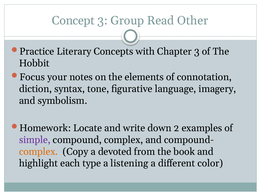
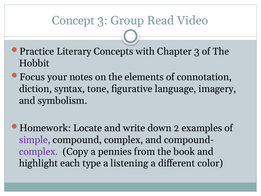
Other: Other -> Video (193, 21)
complex colour: orange -> purple (39, 151)
devoted: devoted -> pennies (115, 151)
